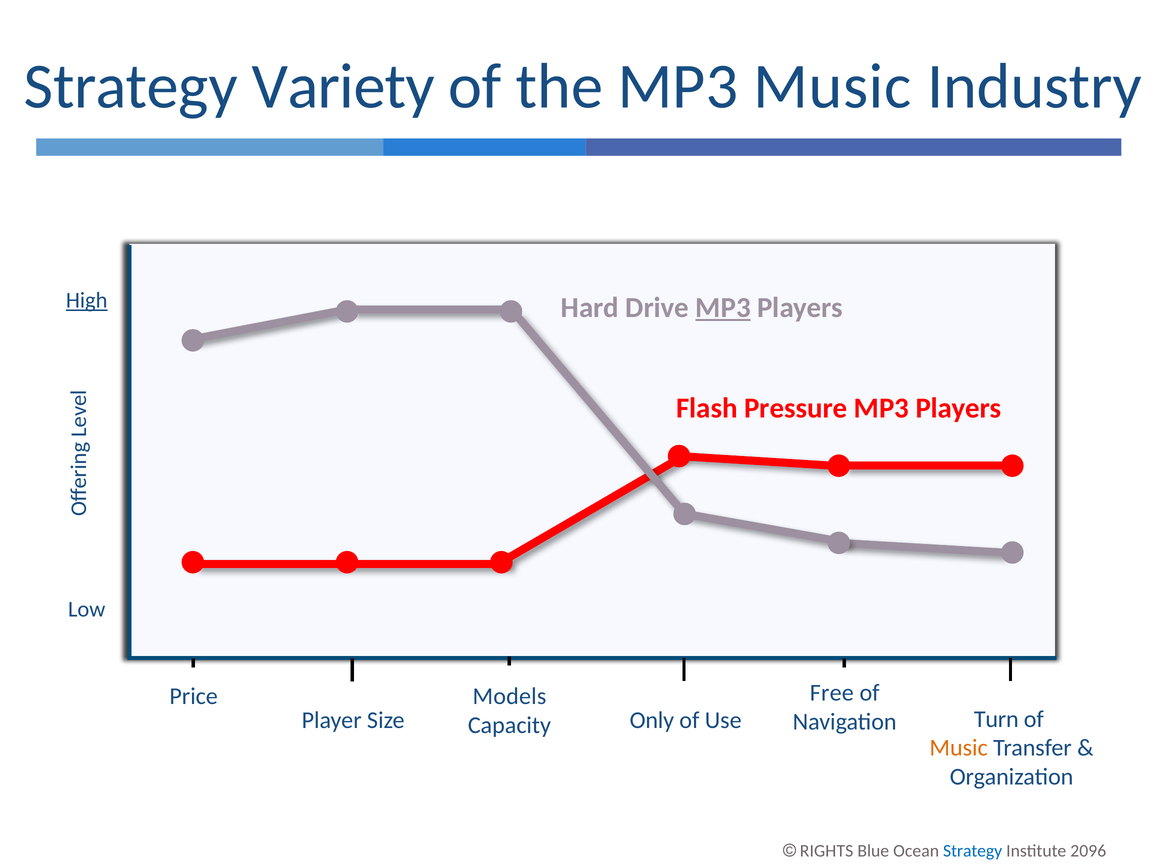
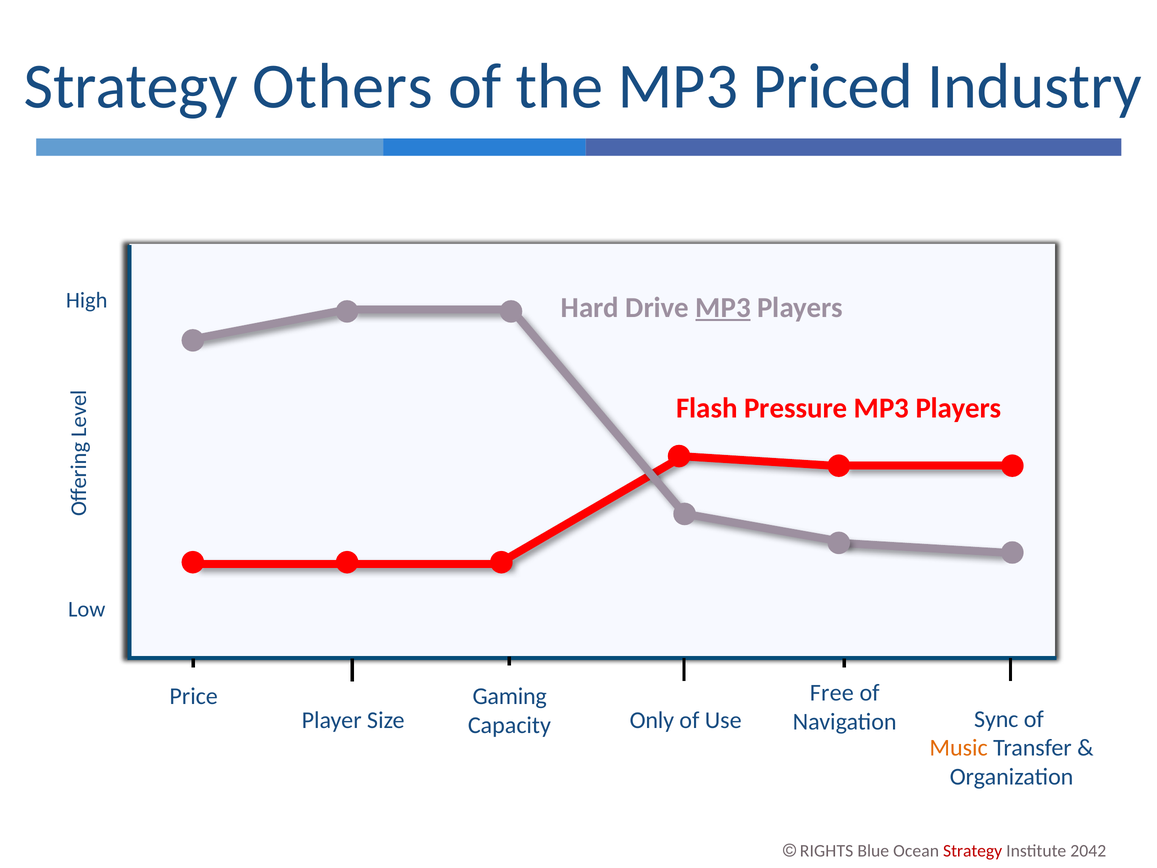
Variety: Variety -> Others (343, 86)
MP3 Music: Music -> Priced (833, 86)
High underline: present -> none (87, 300)
Models: Models -> Gaming (510, 696)
Turn: Turn -> Sync (996, 719)
Strategy colour: blue -> red (973, 851)
2096: 2096 -> 2042 (1088, 851)
